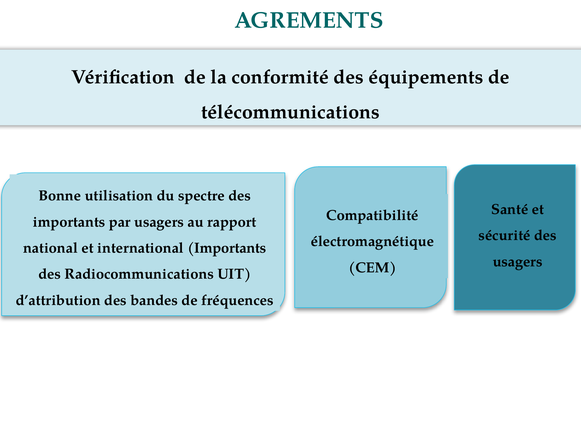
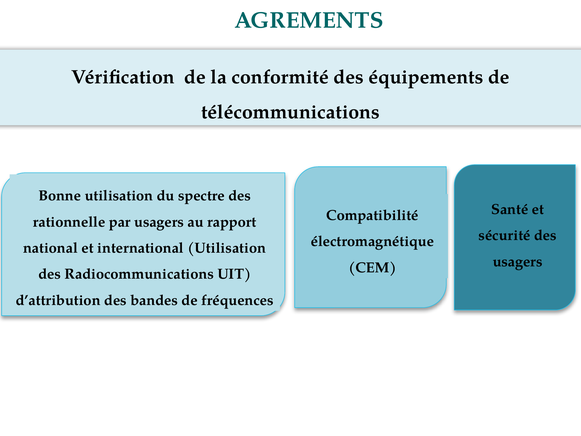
importants: importants -> rationnelle (69, 222)
international Importants: Importants -> Utilisation (227, 248)
